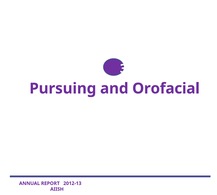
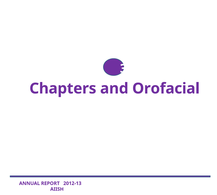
Pursuing: Pursuing -> Chapters (63, 89)
